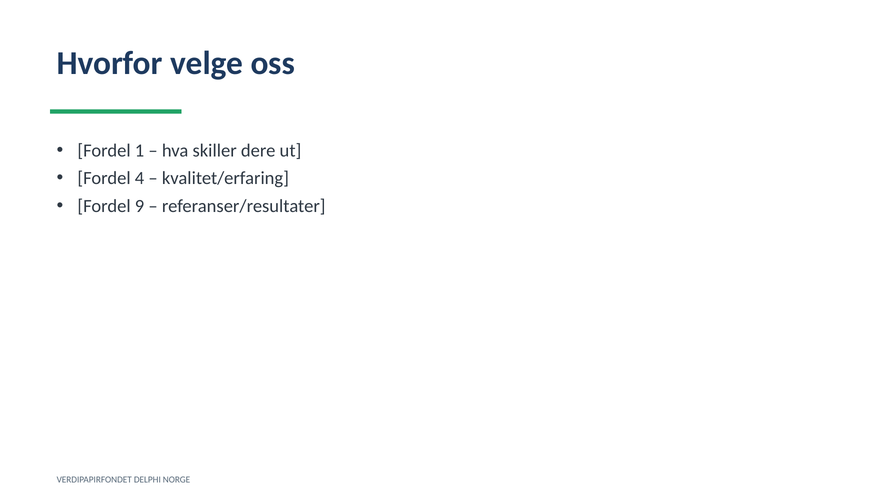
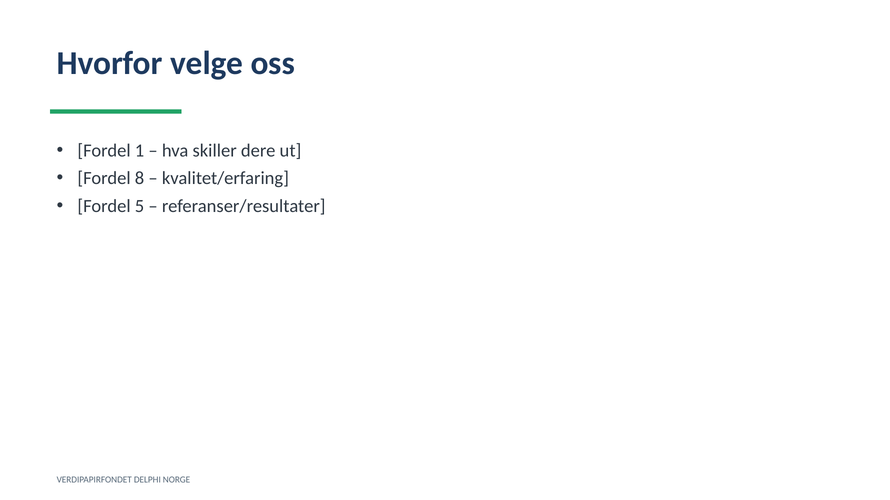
4: 4 -> 8 (140, 179)
9: 9 -> 5 (140, 206)
